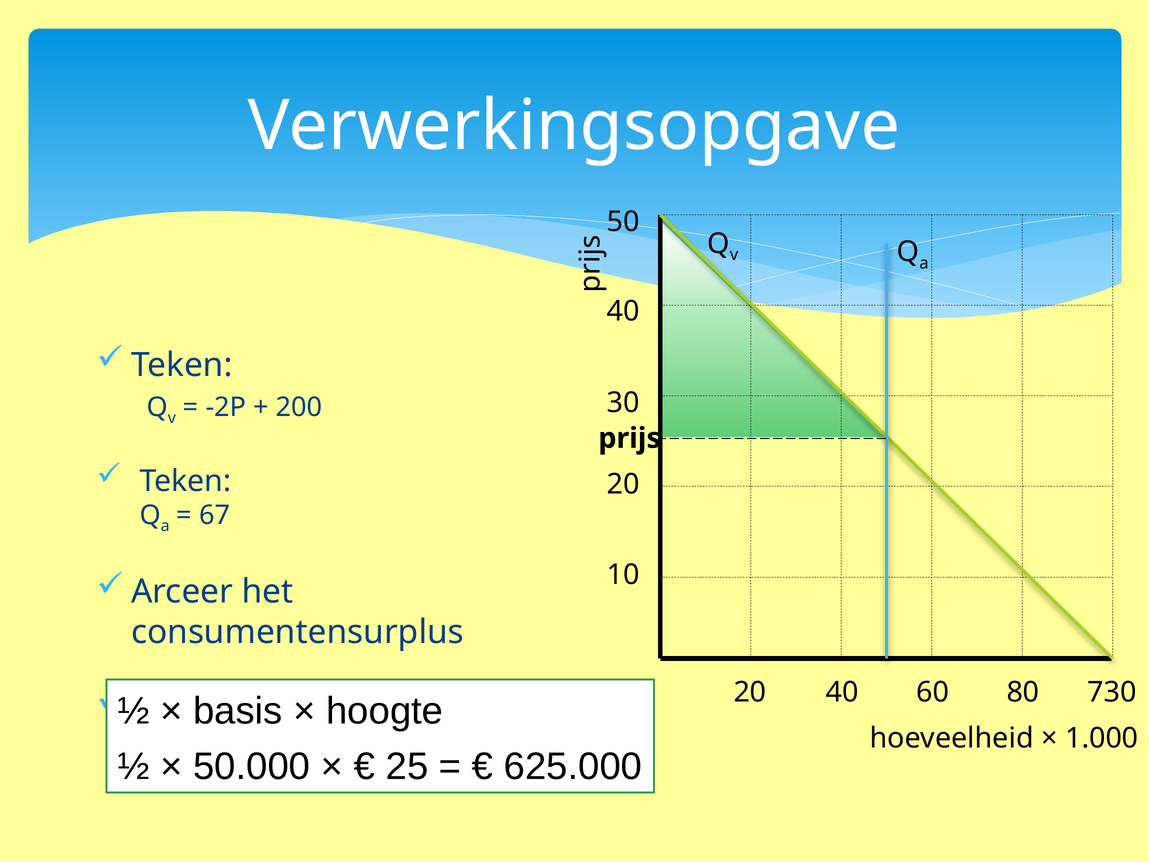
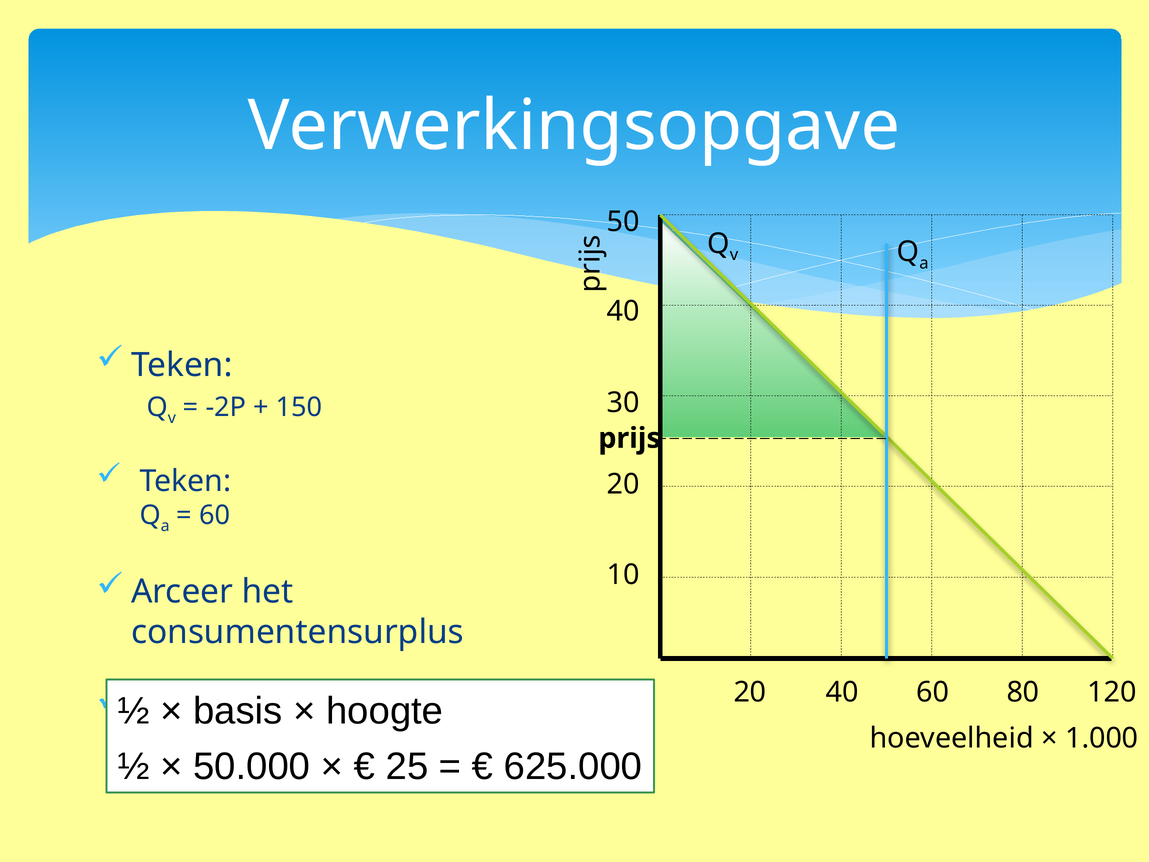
200: 200 -> 150 (299, 407)
67: 67 -> 60 (215, 515)
730: 730 -> 120 (1112, 692)
